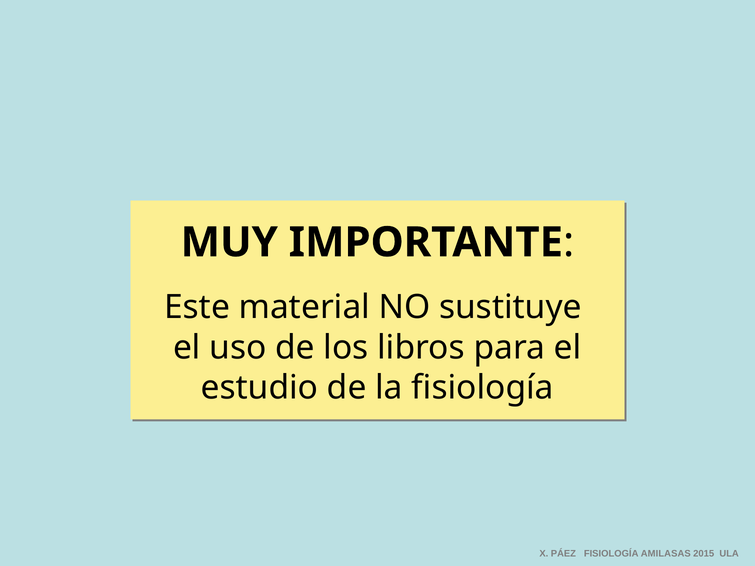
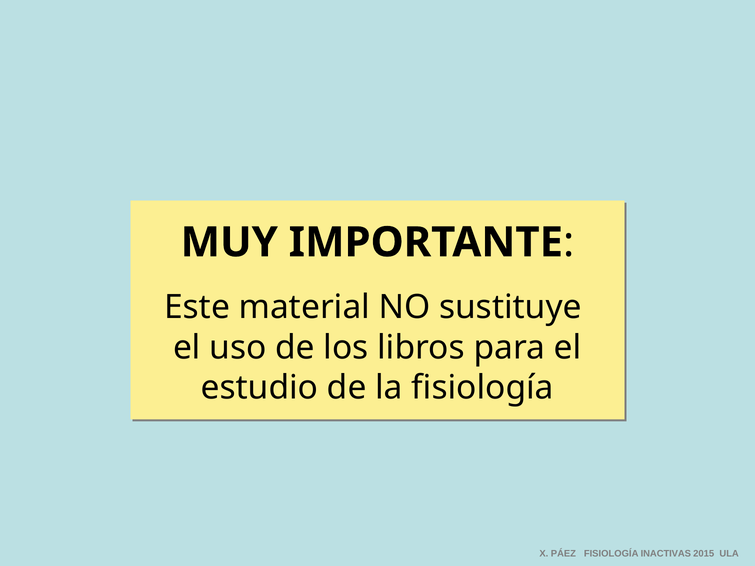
AMILASAS: AMILASAS -> INACTIVAS (666, 554)
